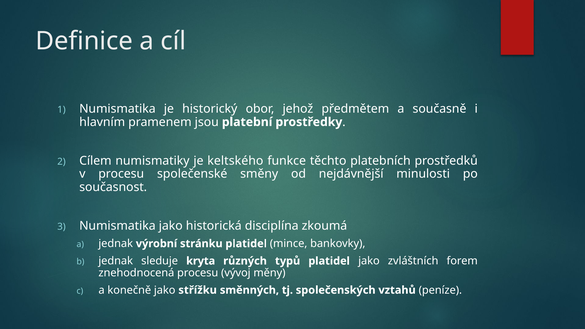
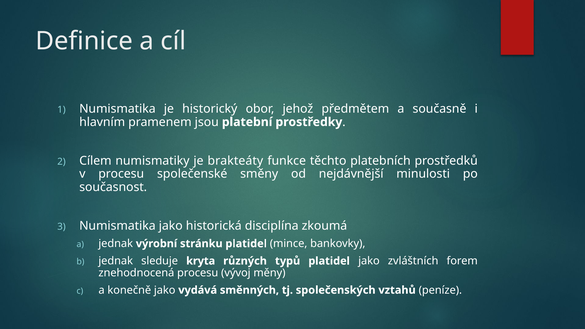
keltského: keltského -> brakteáty (235, 161)
střížku: střížku -> vydává (198, 290)
